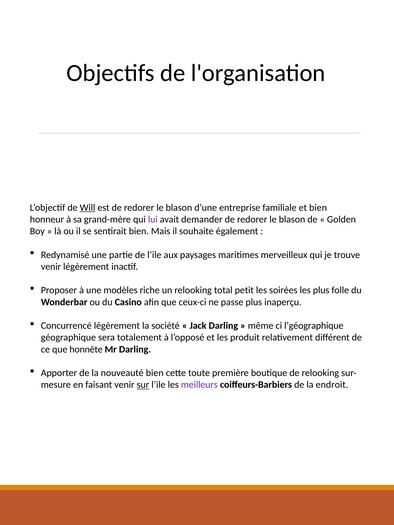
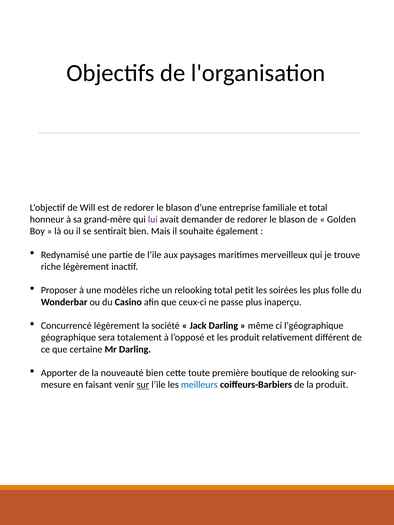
Will underline: present -> none (88, 208)
et bien: bien -> total (318, 208)
venir: venir -> riche (51, 267)
honnête: honnête -> certaine (86, 350)
meilleurs colour: purple -> blue (199, 385)
la endroit: endroit -> produit (332, 385)
